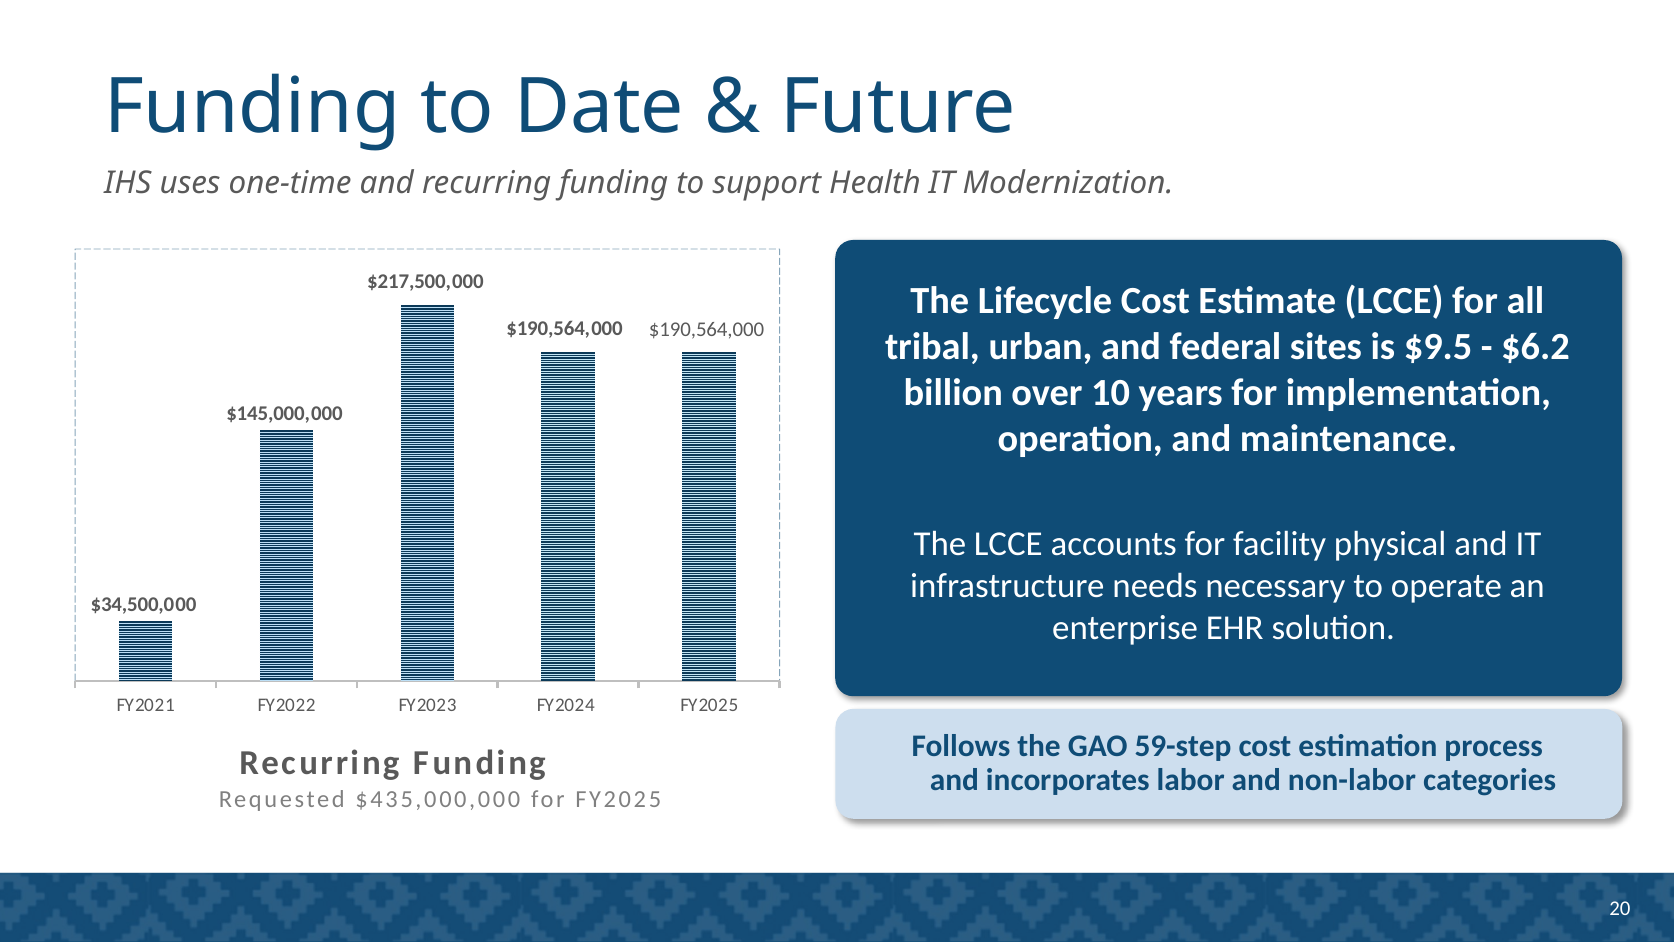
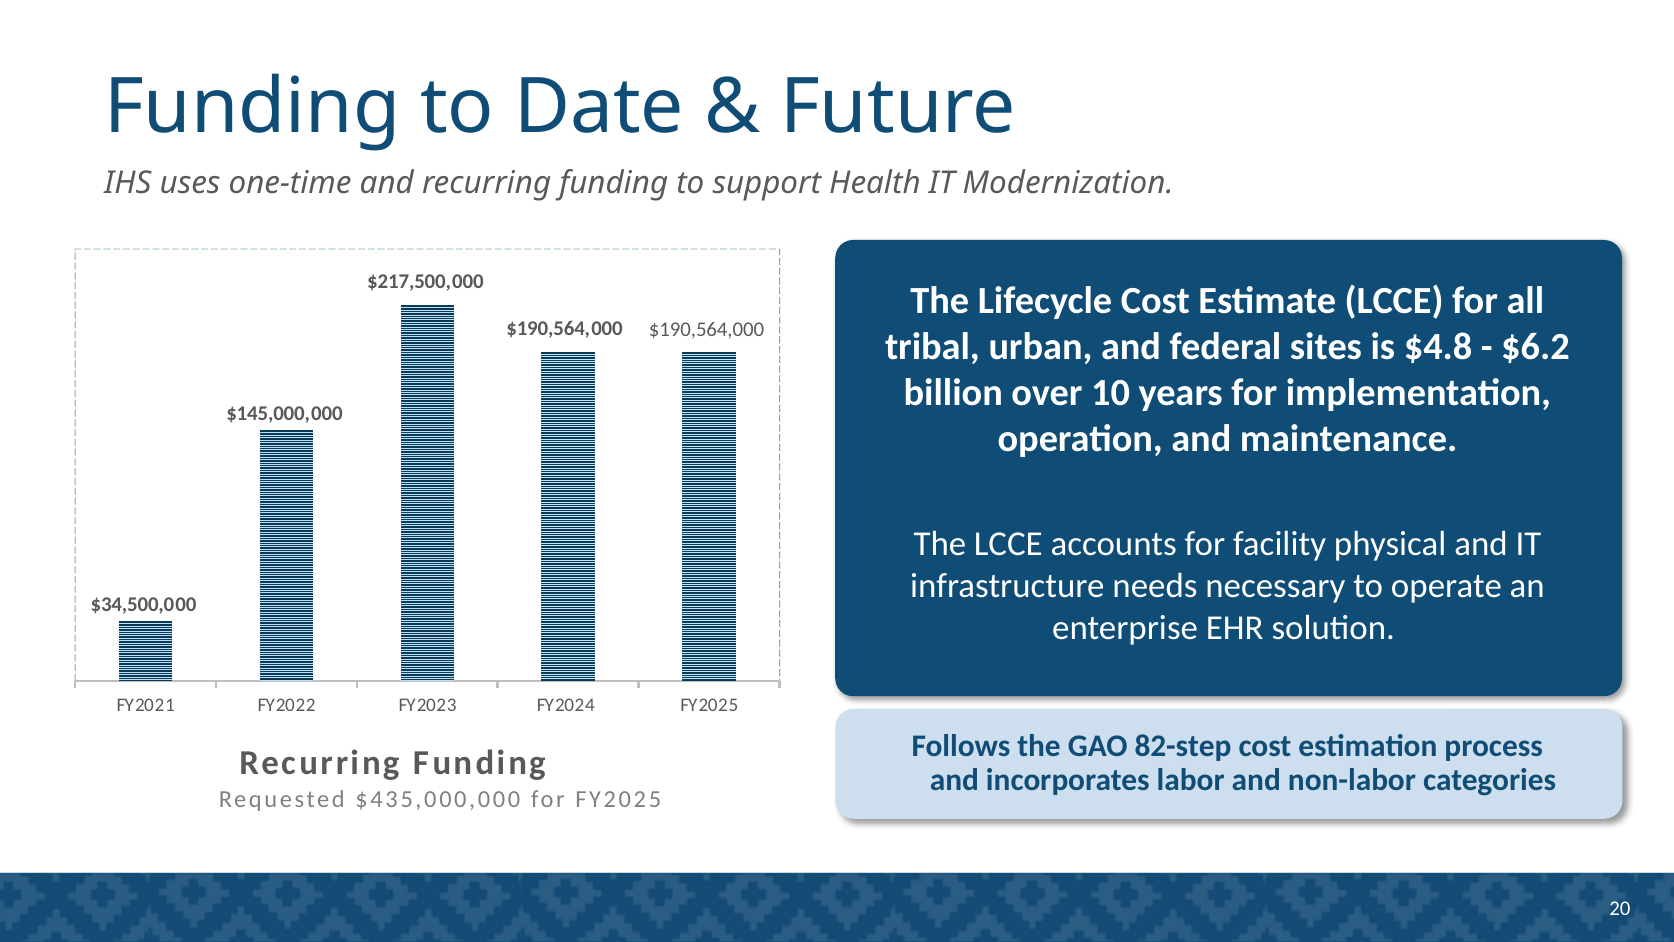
$9.5: $9.5 -> $4.8 (1438, 347)
59-step: 59-step -> 82-step (1183, 746)
